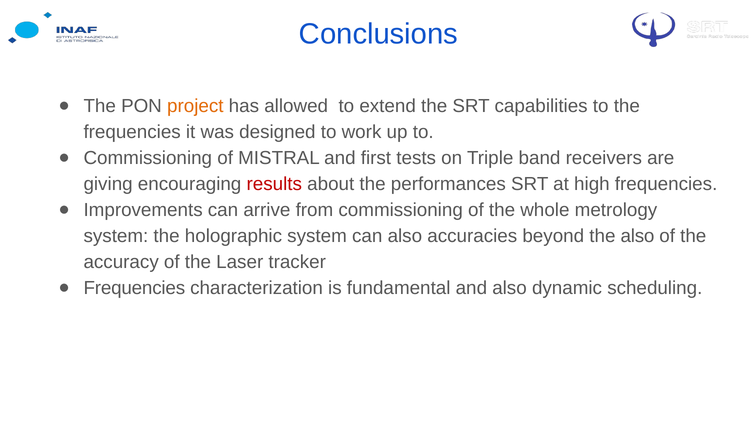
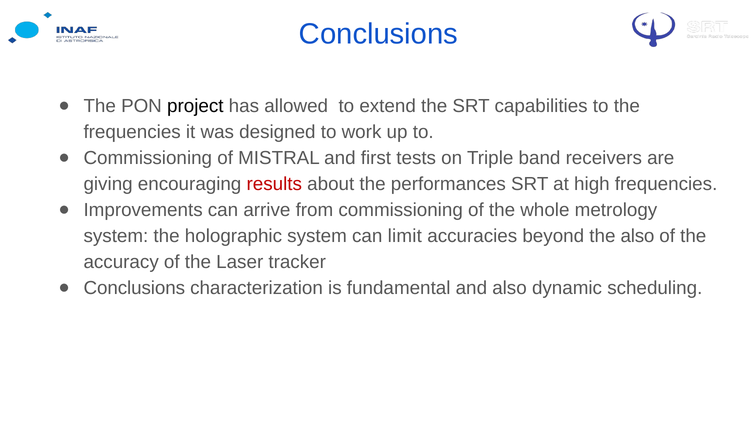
project colour: orange -> black (195, 106)
can also: also -> limit (405, 236)
Frequencies: Frequencies -> Conclusions (134, 288)
